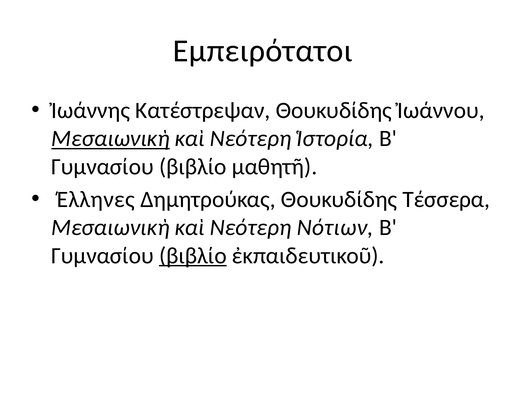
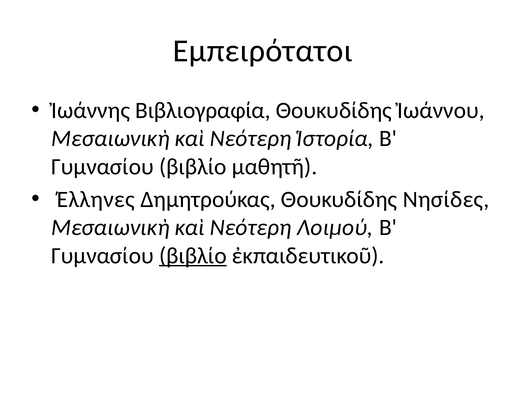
Κατέστρεψαν: Κατέστρεψαν -> Βιβλιογραφία (203, 110)
Μεσαιωνικὴ underline: present -> none (110, 138)
Τέσσερα: Τέσσερα -> Νησίδες (446, 199)
Νότιων: Νότιων -> Λοιμού (335, 227)
